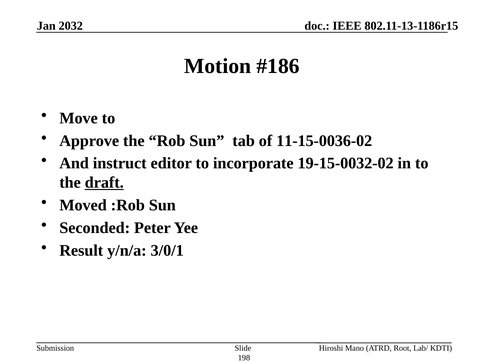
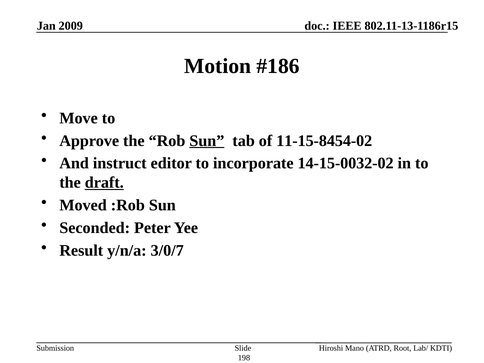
2032: 2032 -> 2009 (71, 26)
Sun underline: none -> present (207, 141)
11-15-0036-02: 11-15-0036-02 -> 11-15-8454-02 (324, 141)
19-15-0032-02: 19-15-0032-02 -> 14-15-0032-02 (346, 163)
3/0/1: 3/0/1 -> 3/0/7 (167, 250)
